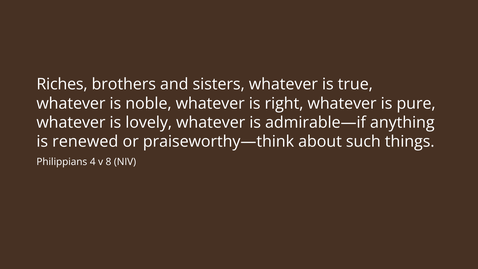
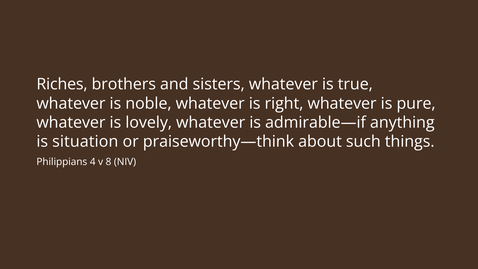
renewed: renewed -> situation (85, 142)
